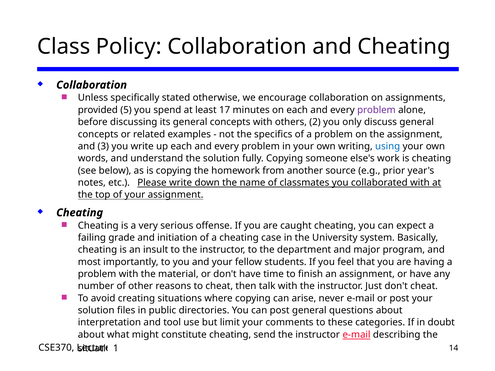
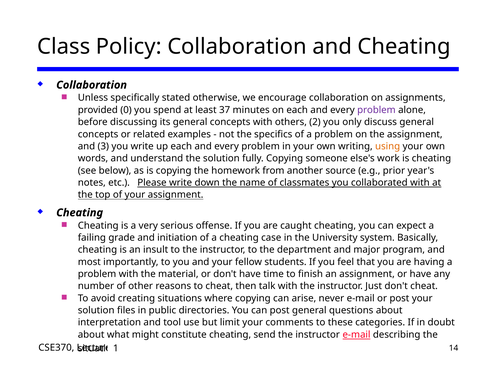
5: 5 -> 0 (126, 110)
17: 17 -> 37 (225, 110)
using colour: blue -> orange (388, 146)
